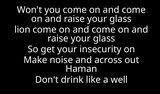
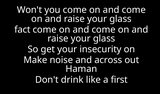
lion: lion -> fact (22, 30)
well: well -> first (119, 79)
